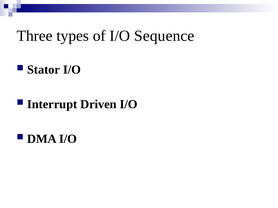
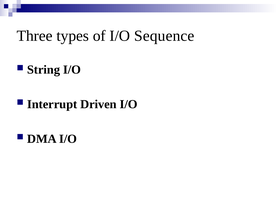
Stator: Stator -> String (44, 70)
